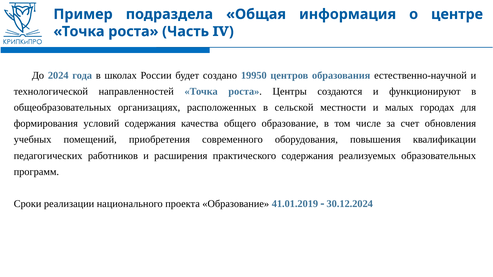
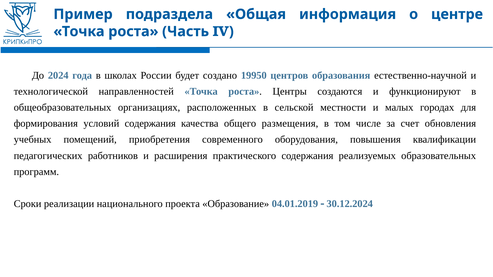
общего образование: образование -> размещения (290, 124)
41.01.2019: 41.01.2019 -> 04.01.2019 (295, 204)
